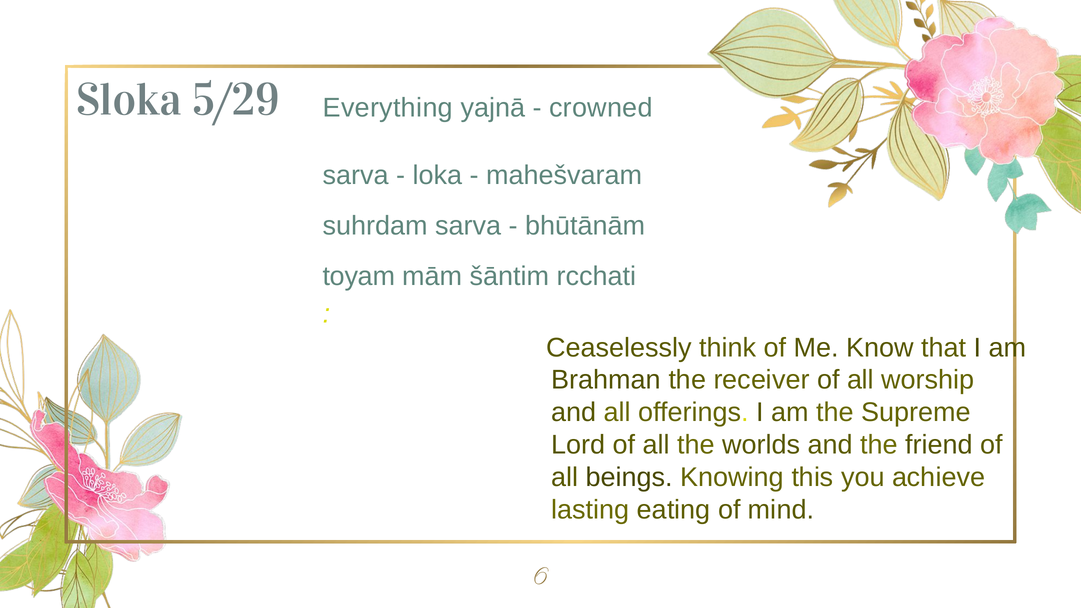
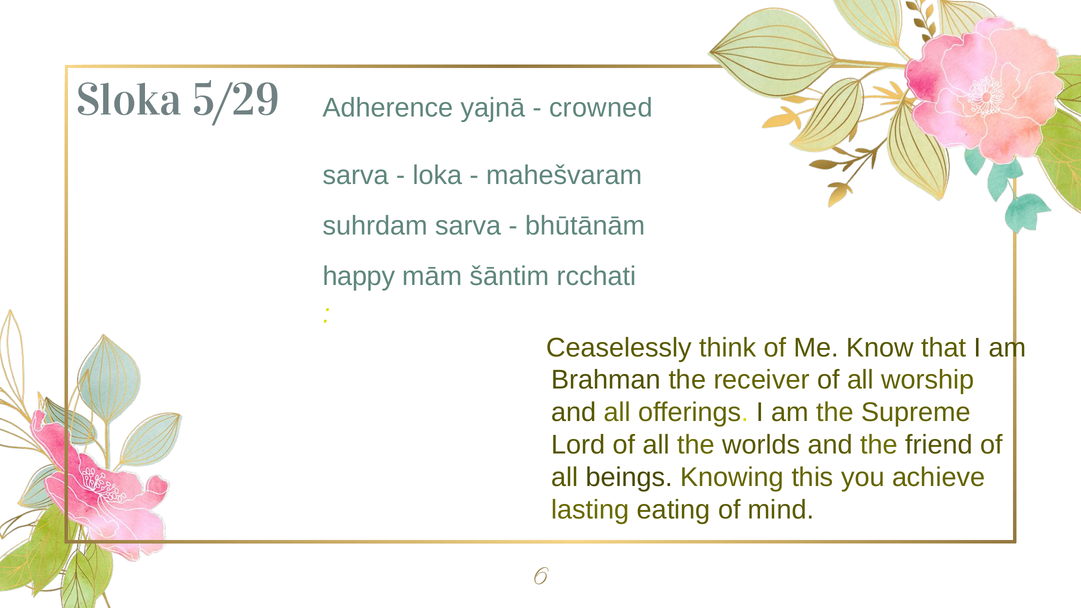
Everything: Everything -> Adherence (388, 108)
toyam: toyam -> happy (359, 277)
